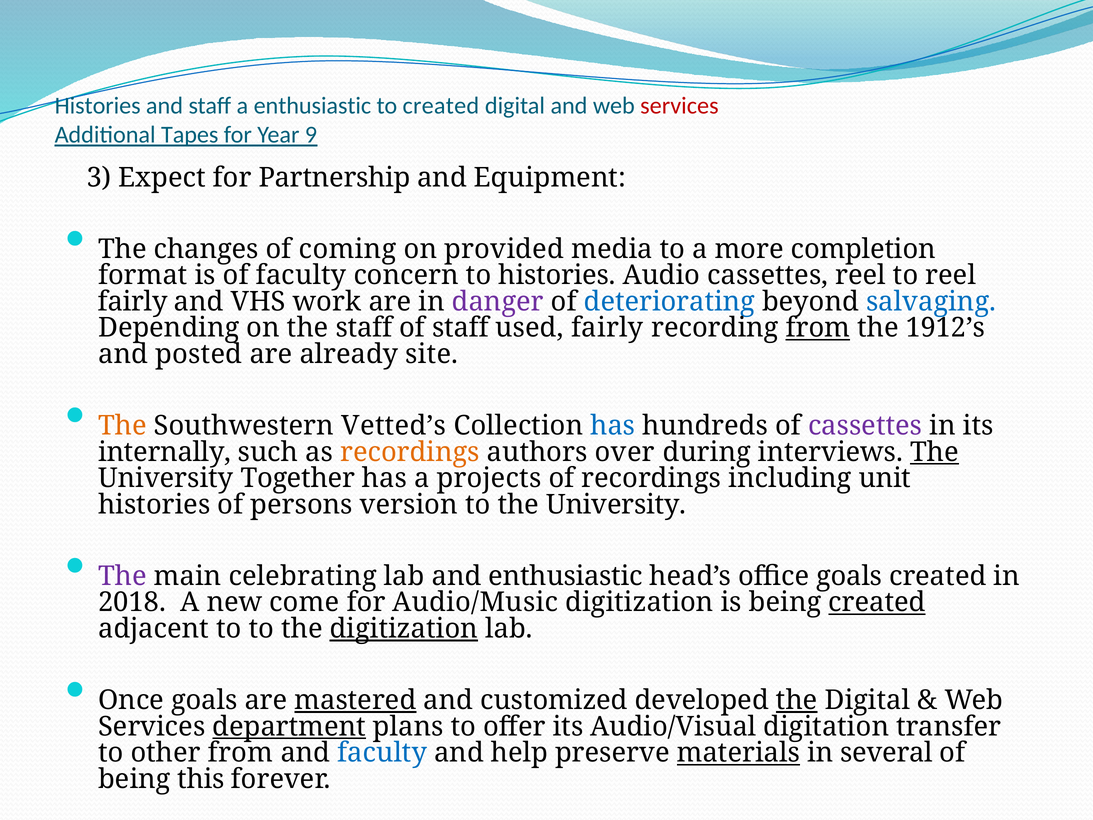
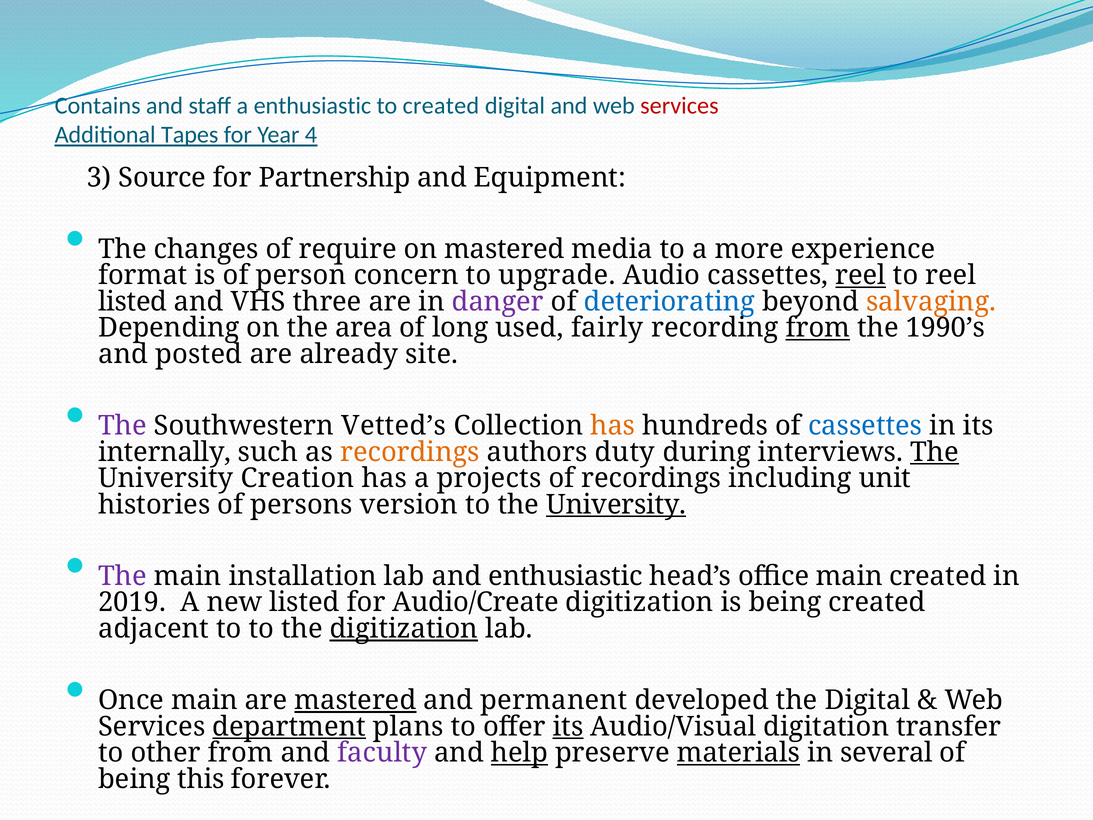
Histories: Histories -> Contains (98, 106)
9: 9 -> 4 (311, 135)
Expect: Expect -> Source (162, 177)
coming: coming -> require (348, 249)
on provided: provided -> mastered (504, 249)
completion: completion -> experience (863, 249)
of faculty: faculty -> person (301, 275)
to histories: histories -> upgrade (557, 275)
reel underline: none -> present (861, 275)
fairly: fairly -> listed (133, 302)
work: work -> three (327, 302)
salvaging colour: blue -> orange (931, 302)
the staff: staff -> area (364, 328)
of staff: staff -> long (460, 328)
1912’s: 1912’s -> 1990’s (945, 328)
The colour: orange -> purple (123, 426)
has colour: blue -> orange (613, 426)
cassettes colour: purple -> blue (865, 426)
over: over -> duty (625, 452)
Together: Together -> Creation (298, 478)
University underline: none -> present (616, 504)
celebrating: celebrating -> installation (303, 576)
office goals: goals -> main (849, 576)
2018: 2018 -> 2019 (132, 602)
new come: come -> listed (305, 602)
Audio/Music: Audio/Music -> Audio/Create (475, 602)
created underline: present -> none (877, 602)
Once goals: goals -> main (204, 700)
customized: customized -> permanent (554, 700)
the underline: present -> none (797, 700)
its underline: none -> present (568, 726)
faculty colour: blue -> purple (382, 753)
help underline: none -> present (520, 753)
